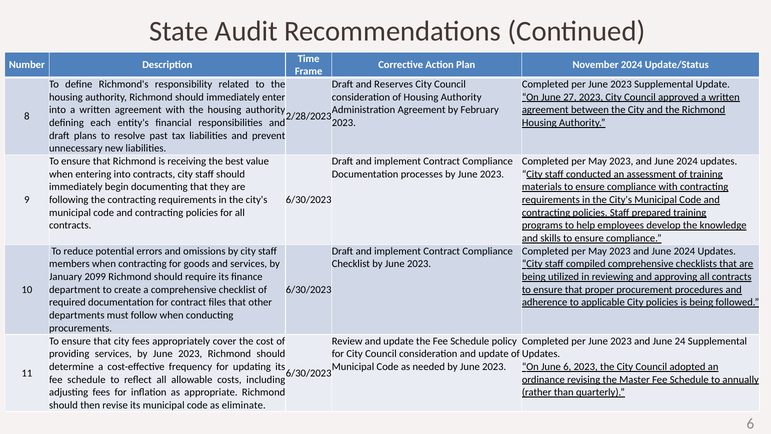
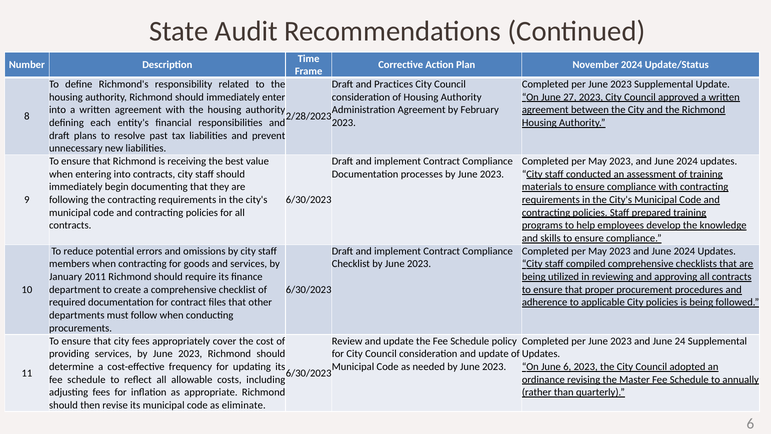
Reserves: Reserves -> Practices (394, 84)
2099: 2099 -> 2011 (95, 277)
